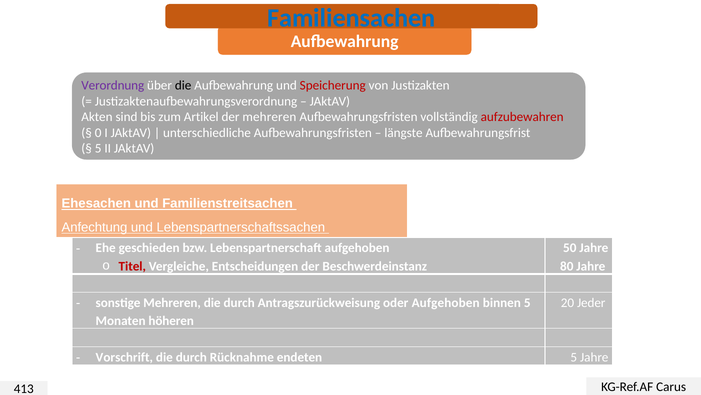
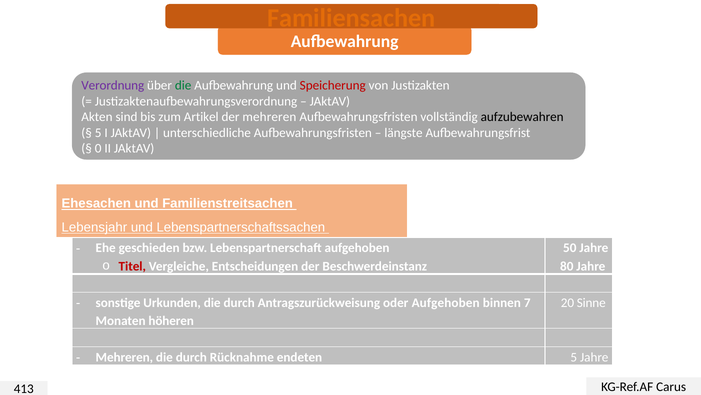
Familiensachen colour: blue -> orange (351, 18)
die colour: black -> green (183, 85)
aufzubewahren colour: red -> black (522, 117)
0: 0 -> 5 (98, 133)
5: 5 -> 0 (98, 148)
Anfechtung: Anfechtung -> Lebensjahr (94, 227)
sonstige Mehreren: Mehreren -> Urkunden (172, 302)
binnen 5: 5 -> 7 (527, 302)
Jeder: Jeder -> Sinne (591, 302)
Vorschrift: Vorschrift -> Mehreren (124, 357)
